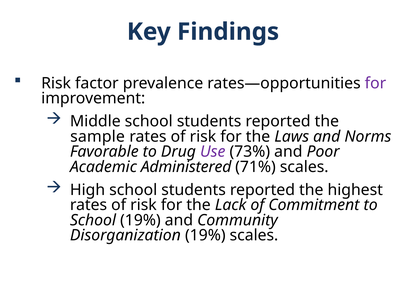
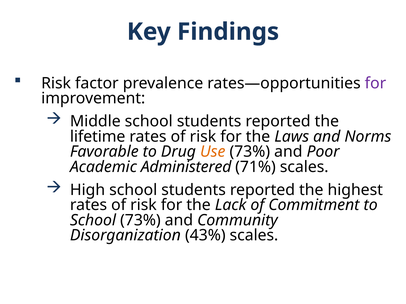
sample: sample -> lifetime (98, 137)
Use colour: purple -> orange (213, 152)
School 19%: 19% -> 73% (140, 221)
Disorganization 19%: 19% -> 43% (205, 236)
